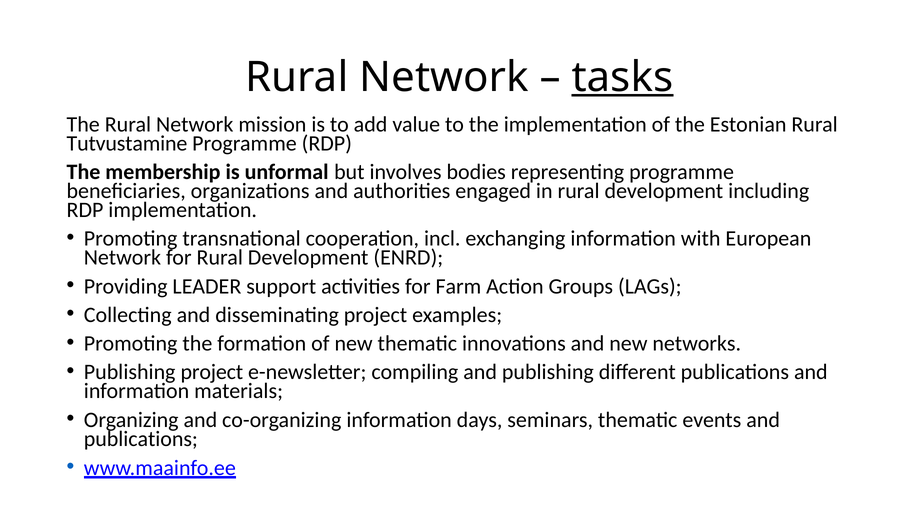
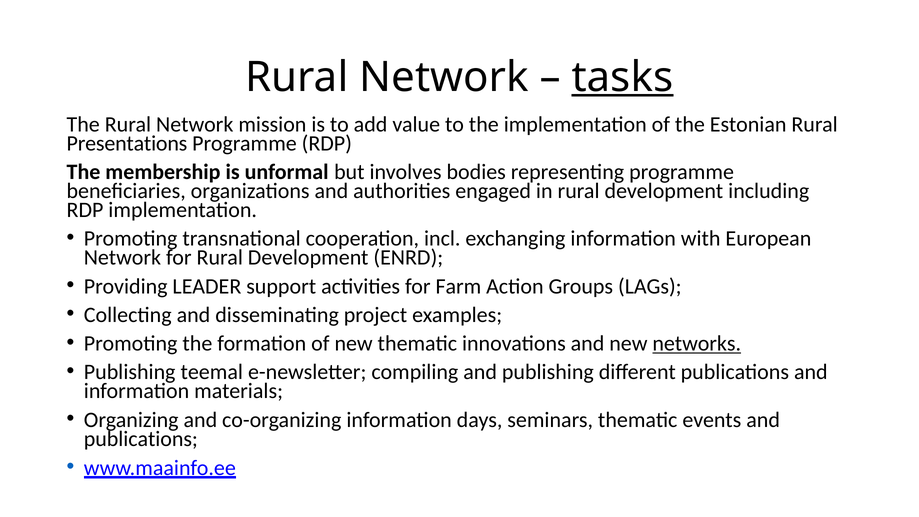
Tutvustamine: Tutvustamine -> Presentations (127, 143)
networks underline: none -> present (697, 343)
Publishing project: project -> teemal (212, 372)
